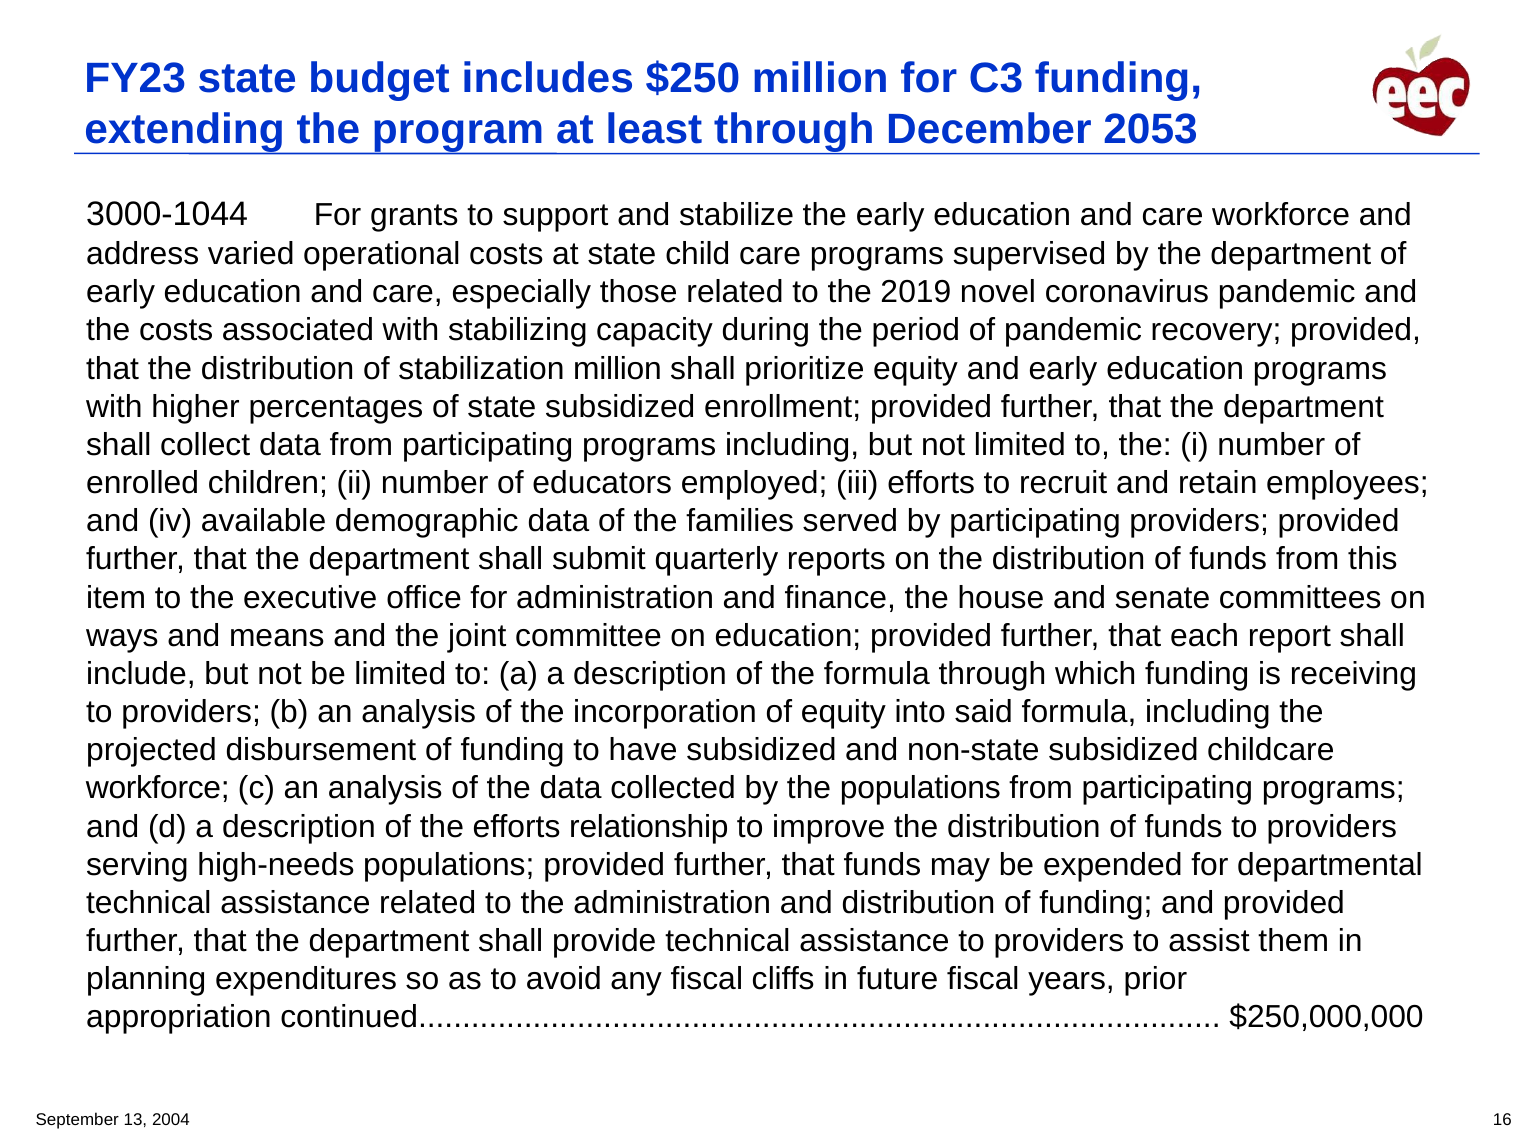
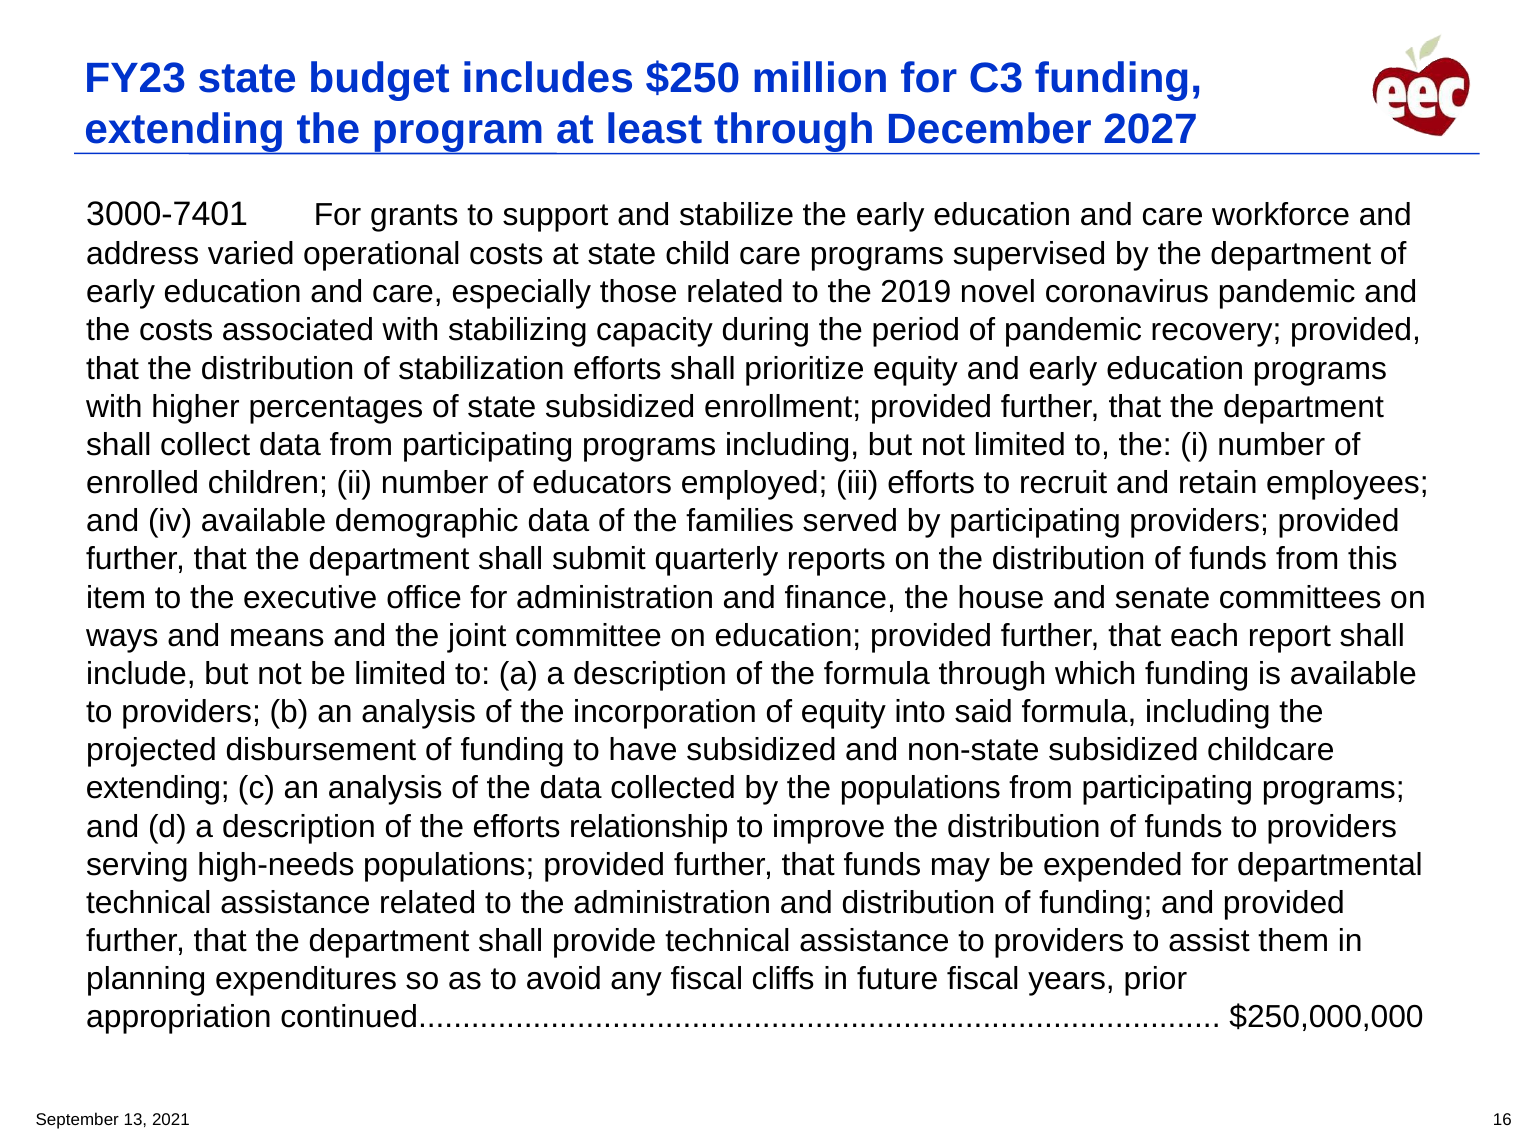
2053: 2053 -> 2027 (1151, 129)
3000-1044: 3000-1044 -> 3000-7401 (167, 215)
stabilization million: million -> efforts (617, 369)
is receiving: receiving -> available (1353, 674)
workforce: workforce -> extending (158, 789)
2004: 2004 -> 2021 (171, 1120)
